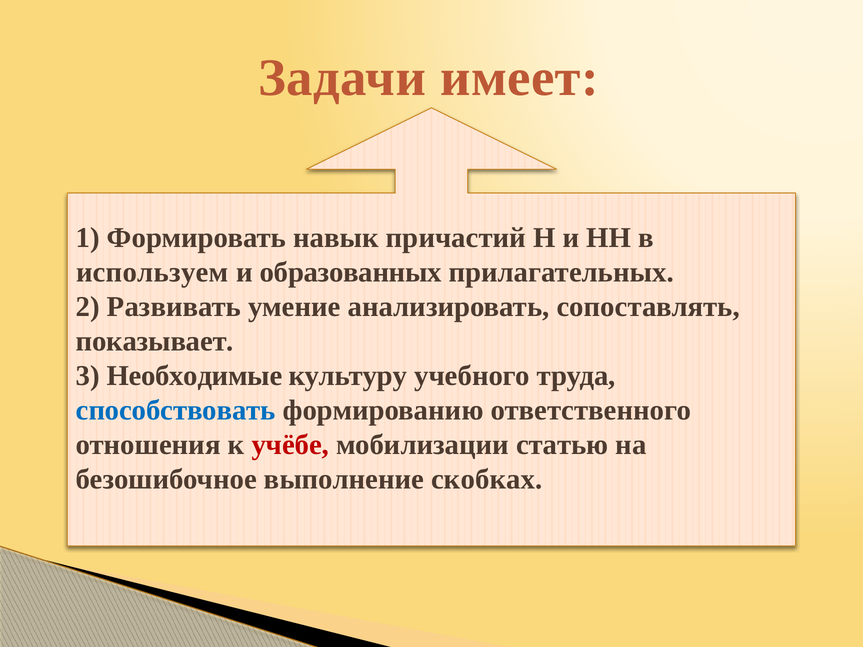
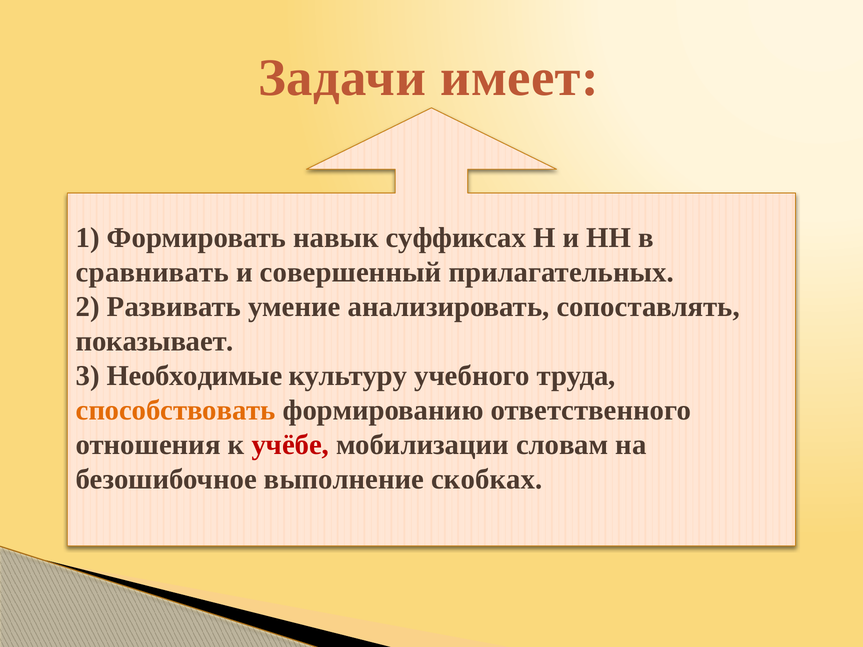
причастий: причастий -> суффиксах (456, 238)
используем: используем -> сравнивать (152, 272)
образованных: образованных -> совершенный (351, 272)
способствовать colour: blue -> orange (176, 410)
статью: статью -> словам (562, 445)
